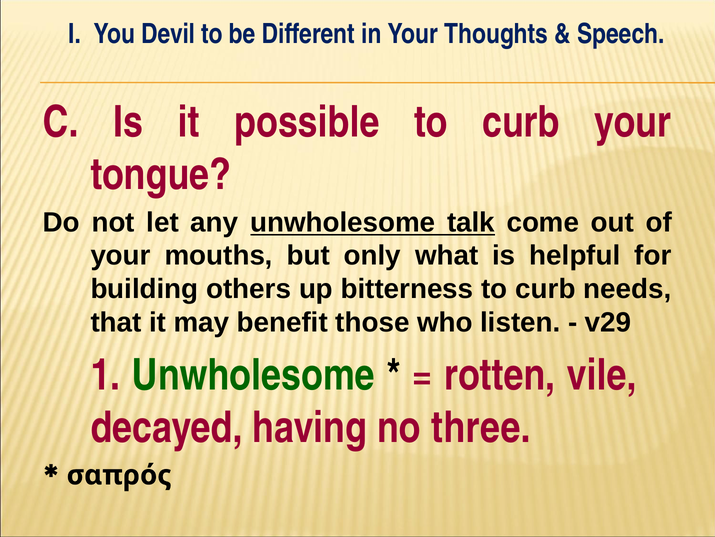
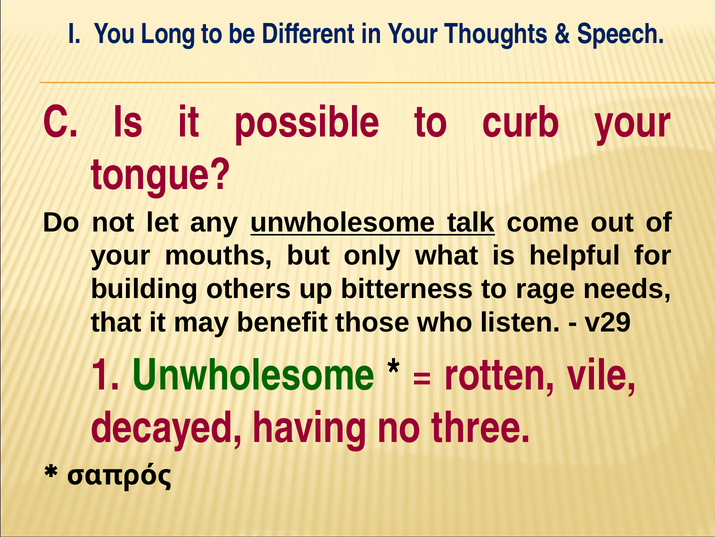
Devil: Devil -> Long (168, 34)
curb: curb -> rage (545, 289)
